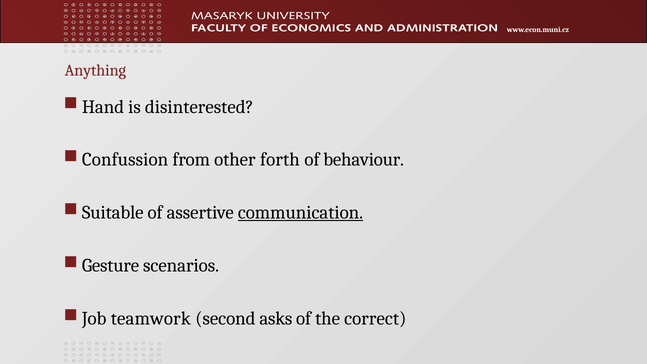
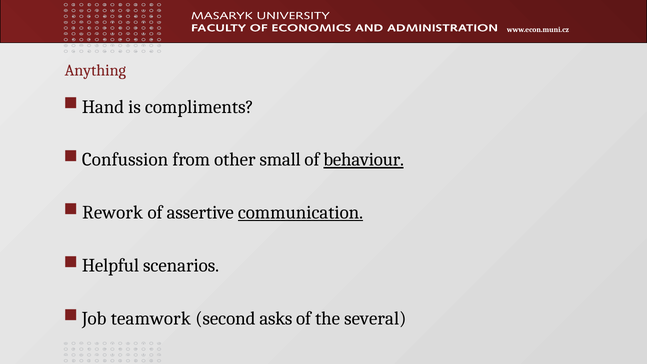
disinterested: disinterested -> compliments (199, 107)
forth: forth -> small (280, 160)
behaviour underline: none -> present (364, 160)
Suitable: Suitable -> Rework (113, 213)
Gesture: Gesture -> Helpful (110, 265)
correct: correct -> several (375, 318)
